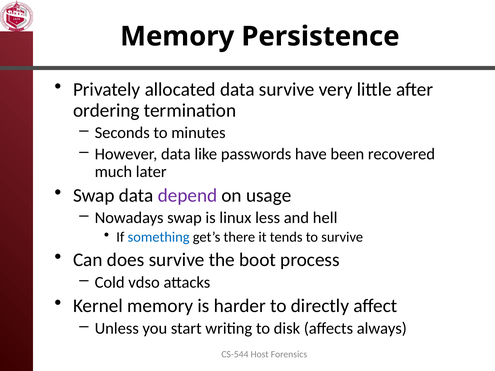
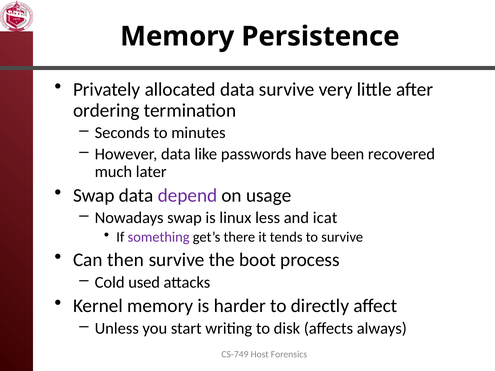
hell: hell -> icat (325, 218)
something colour: blue -> purple (159, 237)
does: does -> then (126, 260)
vdso: vdso -> used (144, 283)
CS-544: CS-544 -> CS-749 (235, 355)
